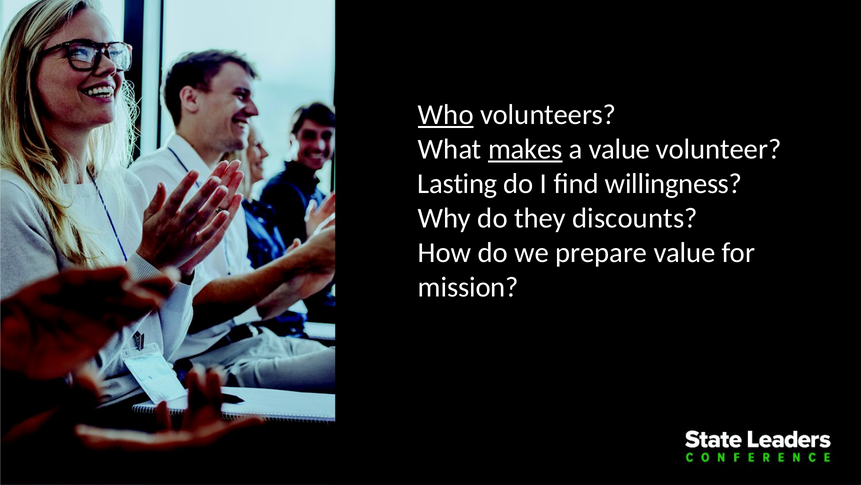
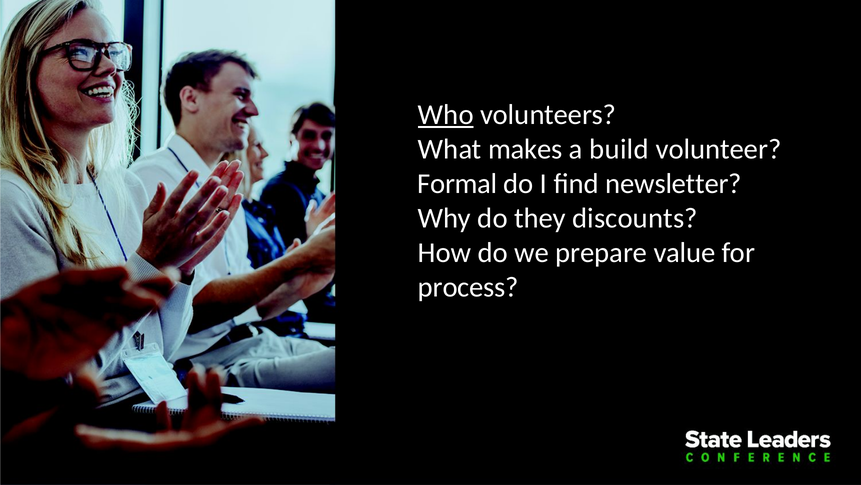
makes underline: present -> none (525, 149)
a value: value -> build (619, 149)
Lasting: Lasting -> Formal (457, 183)
willingness: willingness -> newsletter (674, 183)
mission: mission -> process (468, 287)
